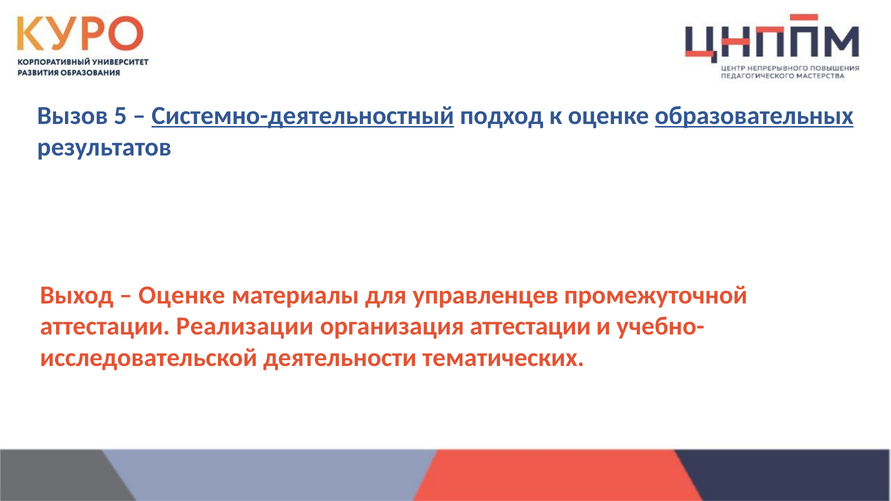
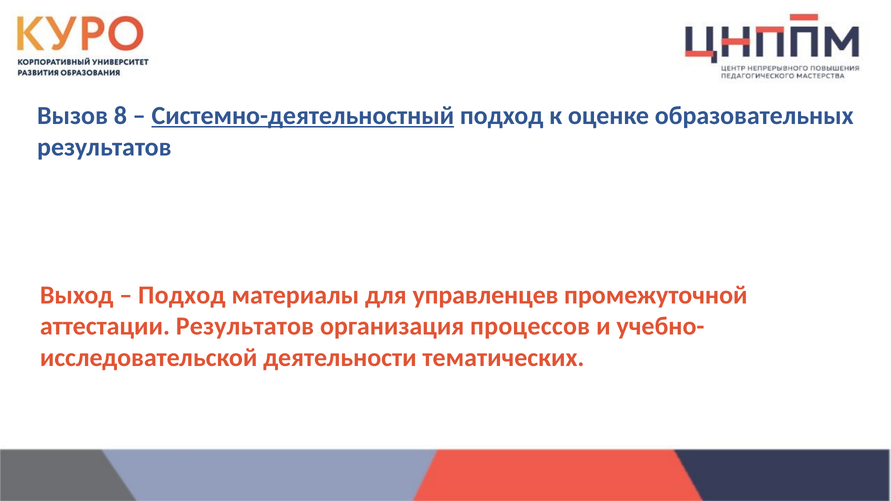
5: 5 -> 8 (120, 116)
образовательных underline: present -> none (754, 116)
Оценке: Оценке -> Подход (182, 295)
аттестации Реализации: Реализации -> Результатов (245, 327)
организация аттестации: аттестации -> процессов (530, 327)
